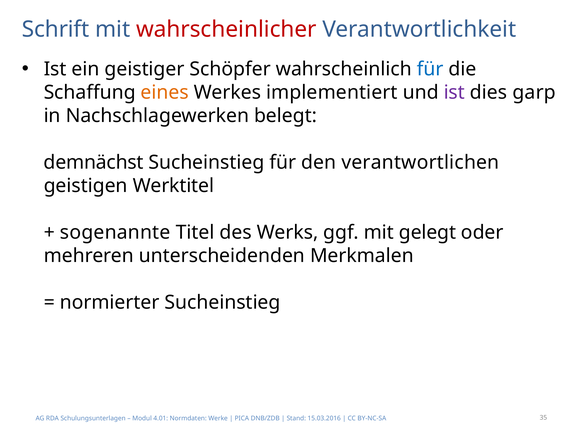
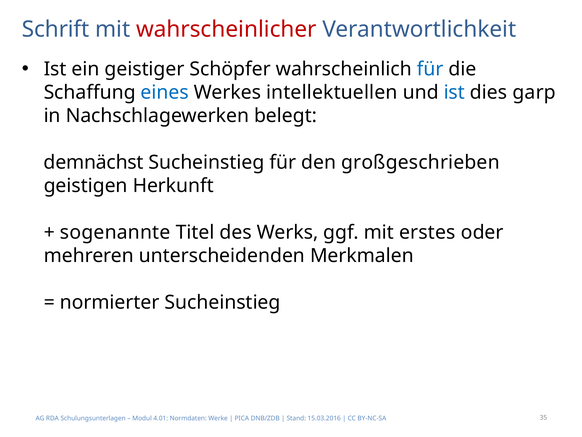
eines colour: orange -> blue (165, 92)
implementiert: implementiert -> intellektuellen (332, 92)
ist colour: purple -> blue (454, 92)
verantwortlichen: verantwortlichen -> großgeschrieben (420, 162)
Werktitel: Werktitel -> Herkunft (173, 186)
gelegt: gelegt -> erstes (427, 232)
